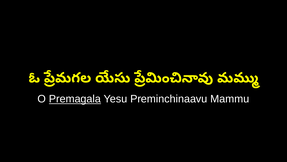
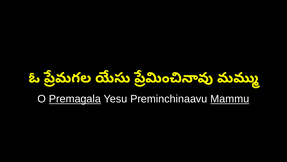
Mammu underline: none -> present (230, 99)
